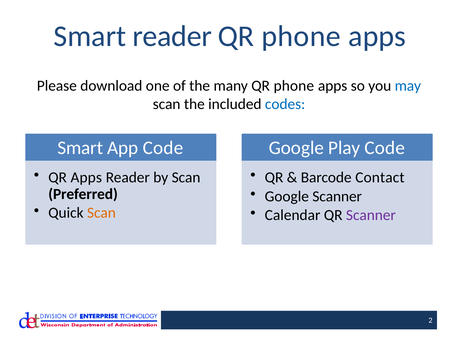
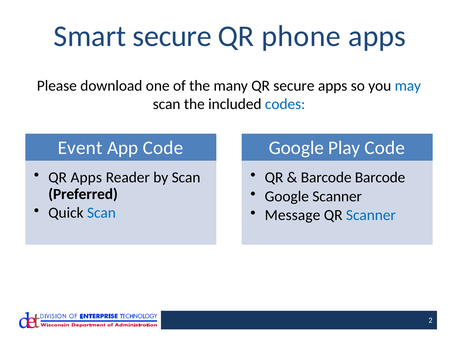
Smart reader: reader -> secure (172, 36)
many QR phone: phone -> secure (294, 86)
Smart: Smart -> Event (80, 148)
Barcode Contact: Contact -> Barcode (380, 178)
Scan colour: orange -> blue (101, 213)
Calendar: Calendar -> Message (293, 215)
Scanner colour: purple -> blue (371, 215)
